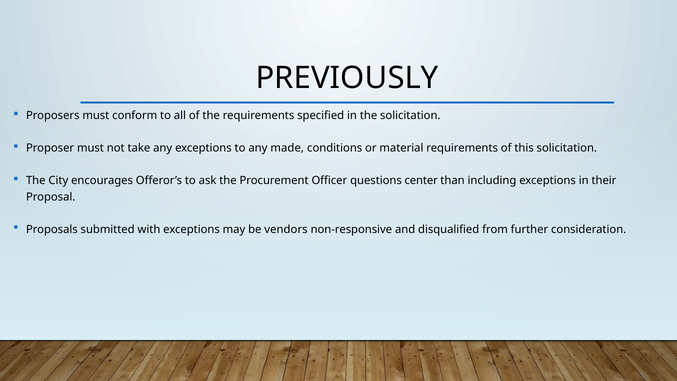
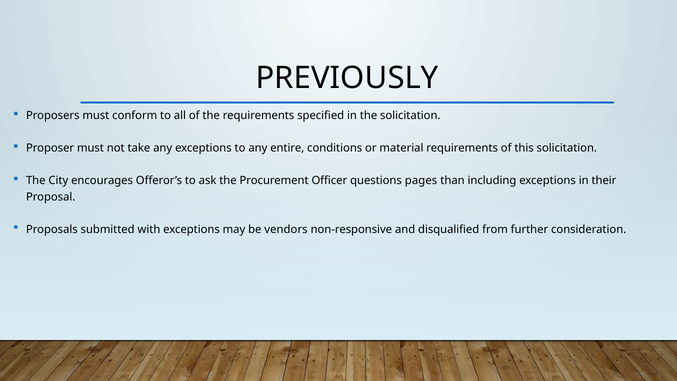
made: made -> entire (287, 148)
center: center -> pages (421, 181)
